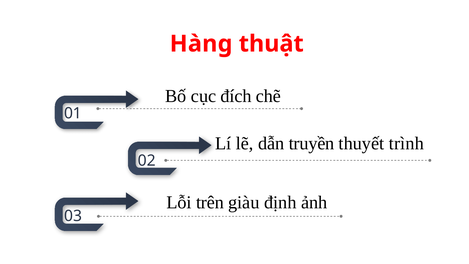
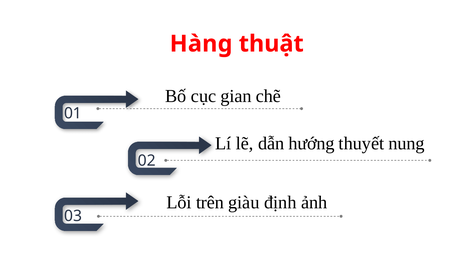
đích: đích -> gian (236, 96)
truyền: truyền -> hướng (312, 143)
trình: trình -> nung (407, 143)
